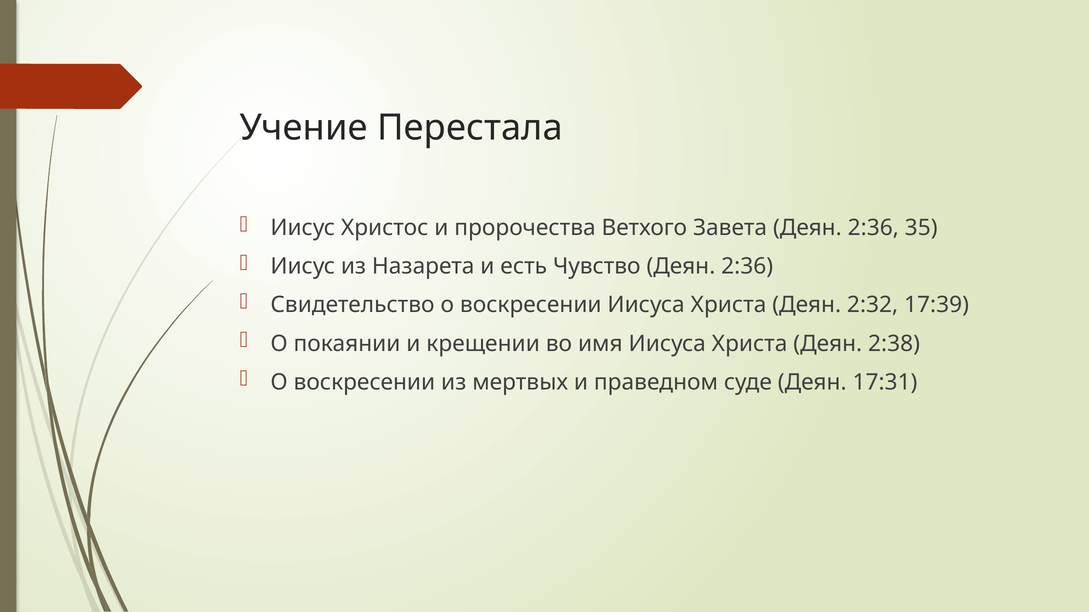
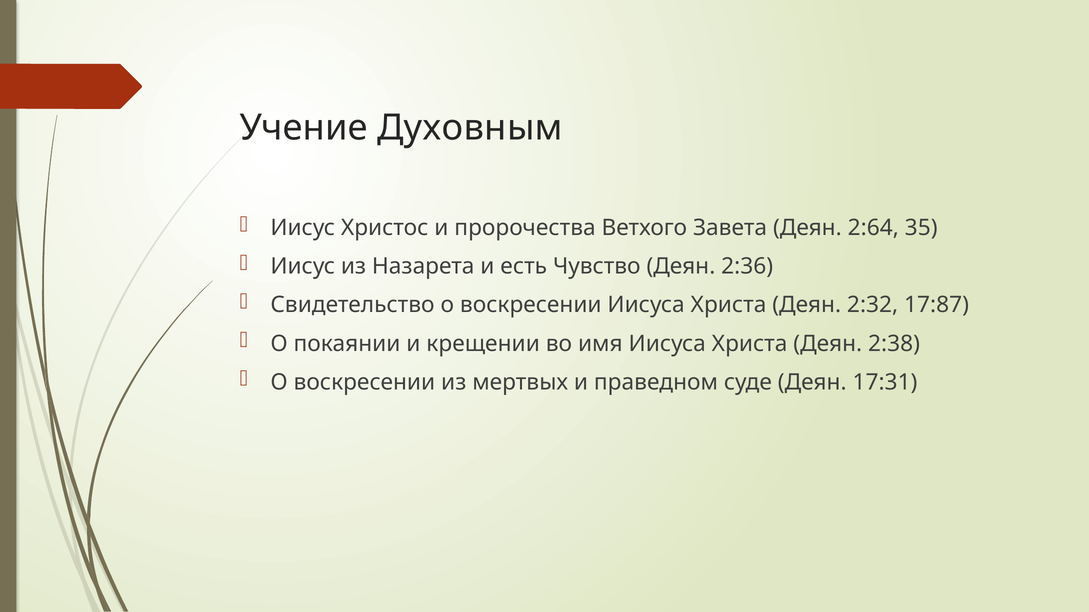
Перестала: Перестала -> Духовным (470, 128)
Завета Деян 2:36: 2:36 -> 2:64 (873, 228)
17:39: 17:39 -> 17:87 (937, 305)
